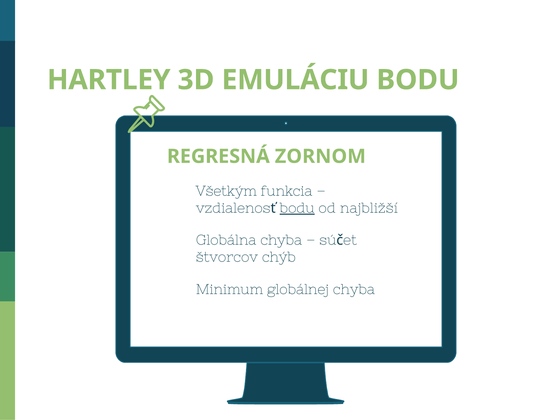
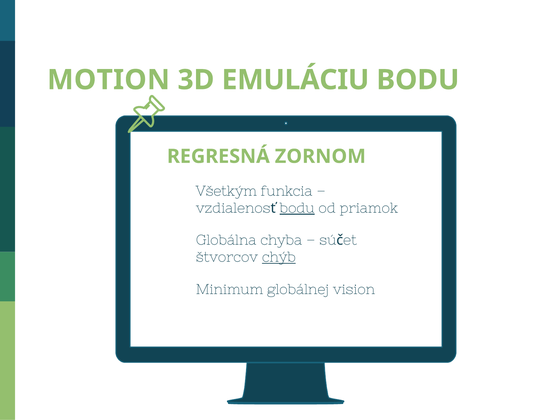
HARTLEY: HARTLEY -> MOTION (108, 80)
najbližší: najbližší -> priamok (369, 208)
chýb underline: none -> present (279, 257)
globálnej chyba: chyba -> vision (354, 289)
